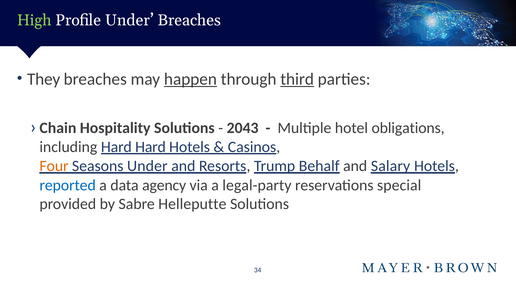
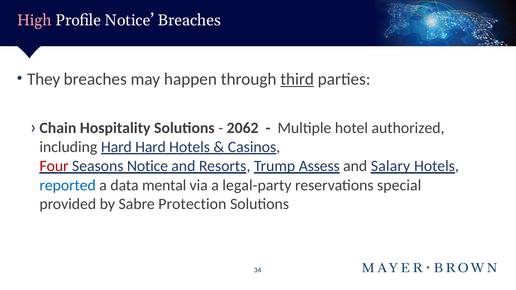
High colour: light green -> pink (34, 20)
Profile Under: Under -> Notice (129, 20)
happen underline: present -> none (190, 79)
2043: 2043 -> 2062 (243, 128)
obligations: obligations -> authorized (408, 128)
Four colour: orange -> red (54, 166)
Seasons Under: Under -> Notice (147, 166)
Behalf: Behalf -> Assess (319, 166)
agency: agency -> mental (164, 185)
Helleputte: Helleputte -> Protection (192, 204)
